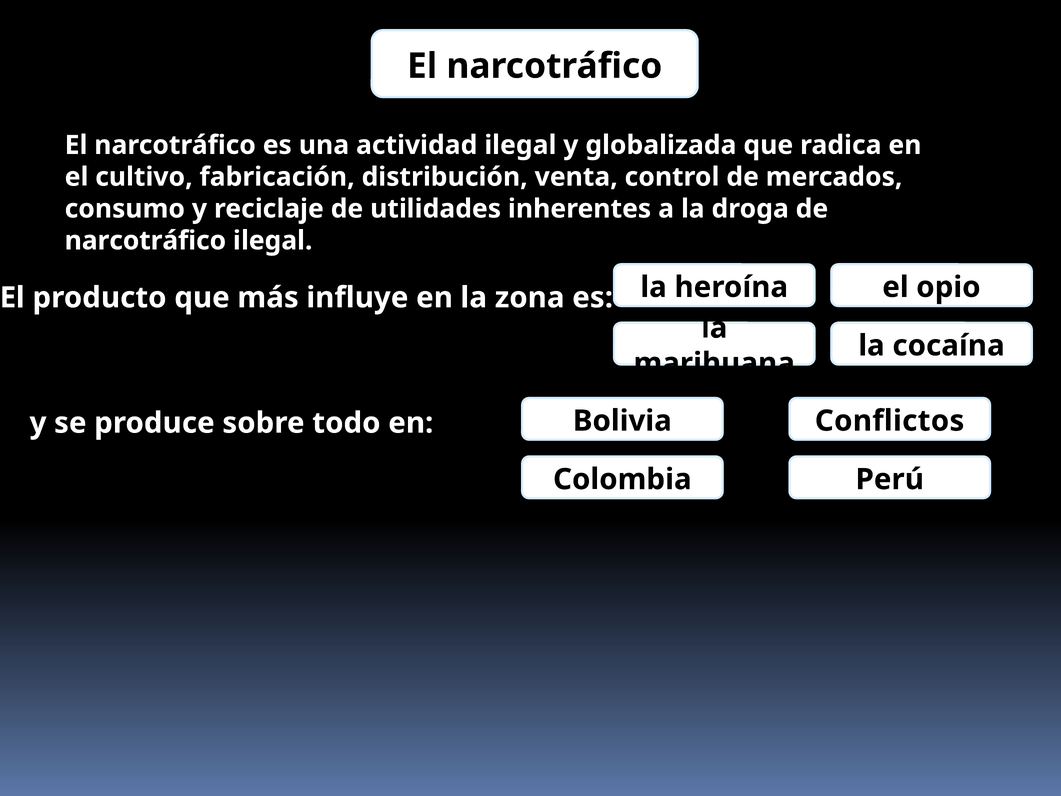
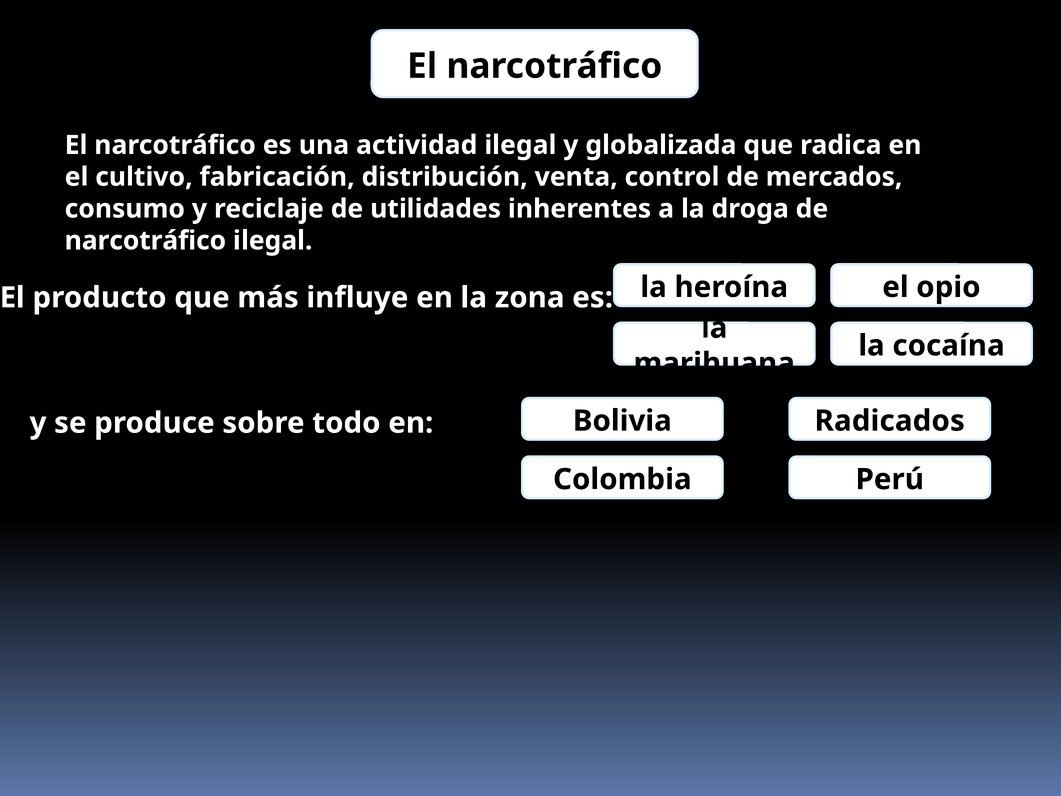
Conflictos: Conflictos -> Radicados (890, 421)
